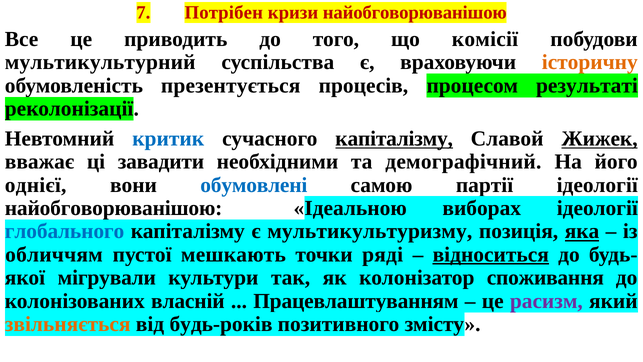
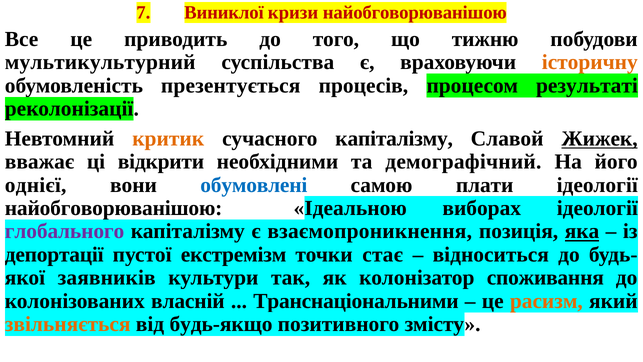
Потрібен: Потрібен -> Виниклої (224, 13)
комісії: комісії -> тижню (485, 39)
критик colour: blue -> orange (168, 139)
капіталізму underline: present -> none (394, 139)
завадити: завадити -> відкрити (161, 162)
партії: партії -> плати (485, 185)
глобального colour: blue -> purple (65, 231)
мультикультуризму: мультикультуризму -> взаємопроникнення (370, 231)
обличчям: обличчям -> депортації (54, 254)
мешкають: мешкають -> екстремізм (234, 254)
ряді: ряді -> стає (383, 254)
відноситься underline: present -> none (491, 254)
мігрували: мігрували -> заявників (107, 278)
Працевлаштуванням: Працевлаштуванням -> Транснаціональними (356, 301)
расизм colour: purple -> orange (546, 301)
будь-років: будь-років -> будь-якщо (221, 324)
